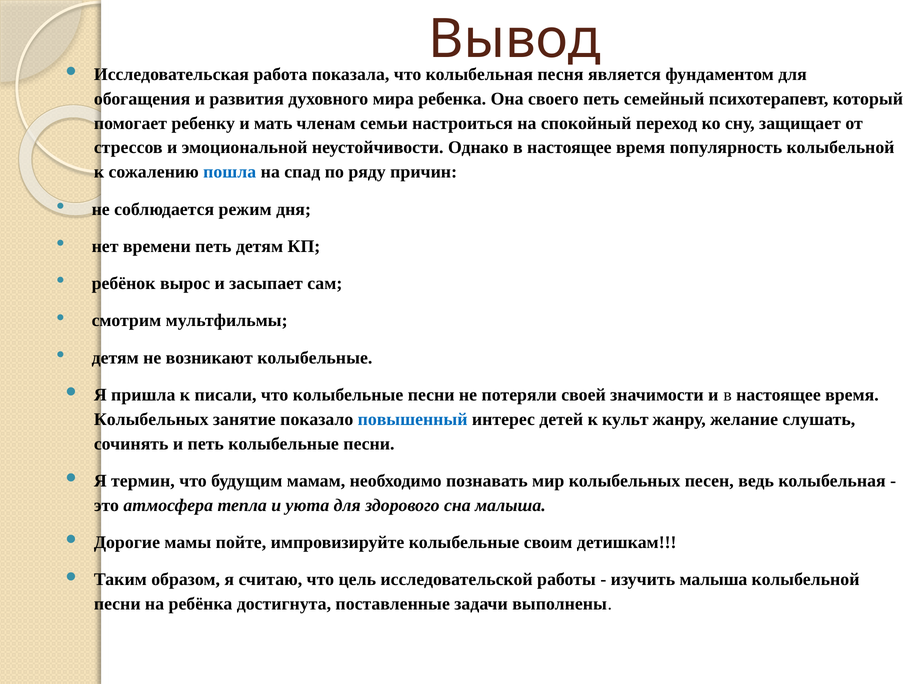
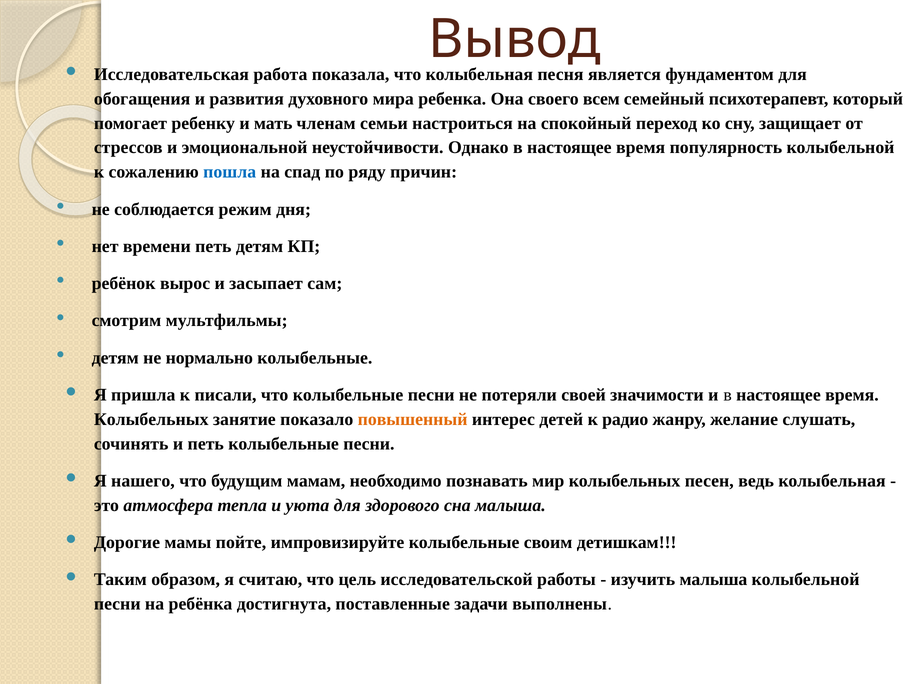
своего петь: петь -> всем (601, 99)
возникают: возникают -> нормально (209, 358)
повышенный colour: blue -> orange (413, 420)
культ: культ -> радио (625, 420)
термин: термин -> нашего (143, 481)
